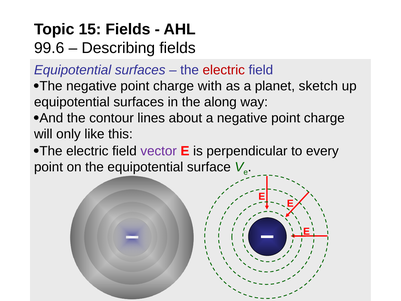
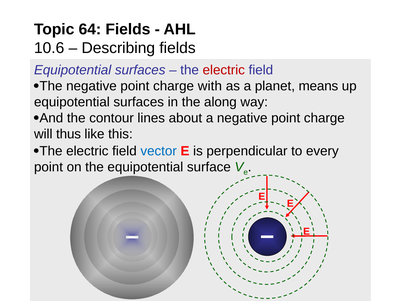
15: 15 -> 64 (90, 29)
99.6: 99.6 -> 10.6 (49, 48)
sketch: sketch -> means (318, 86)
only: only -> thus (69, 134)
vector colour: purple -> blue (159, 151)
